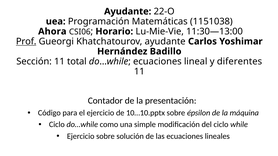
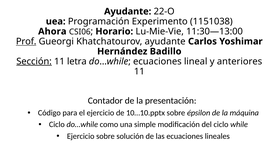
Matemáticas: Matemáticas -> Experimento (160, 21)
Sección underline: none -> present (34, 62)
total: total -> letra (77, 62)
diferentes: diferentes -> anteriores (240, 62)
